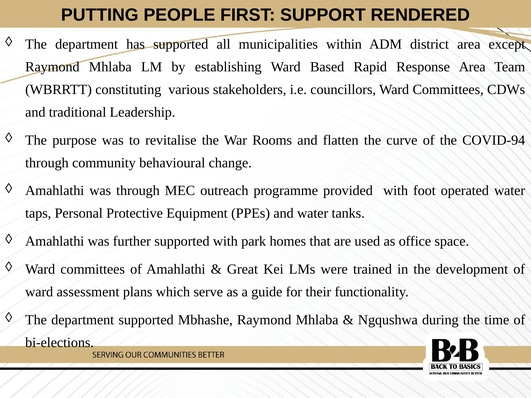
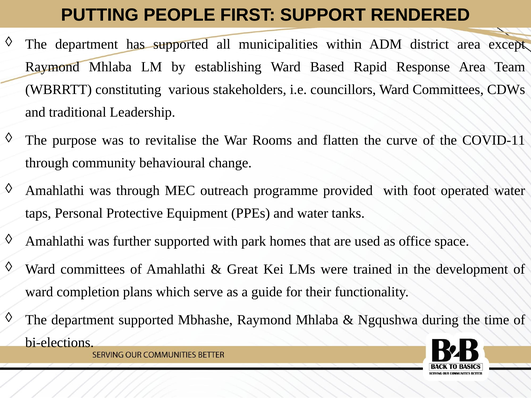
COVID-94: COVID-94 -> COVID-11 (494, 140)
assessment: assessment -> completion (88, 292)
